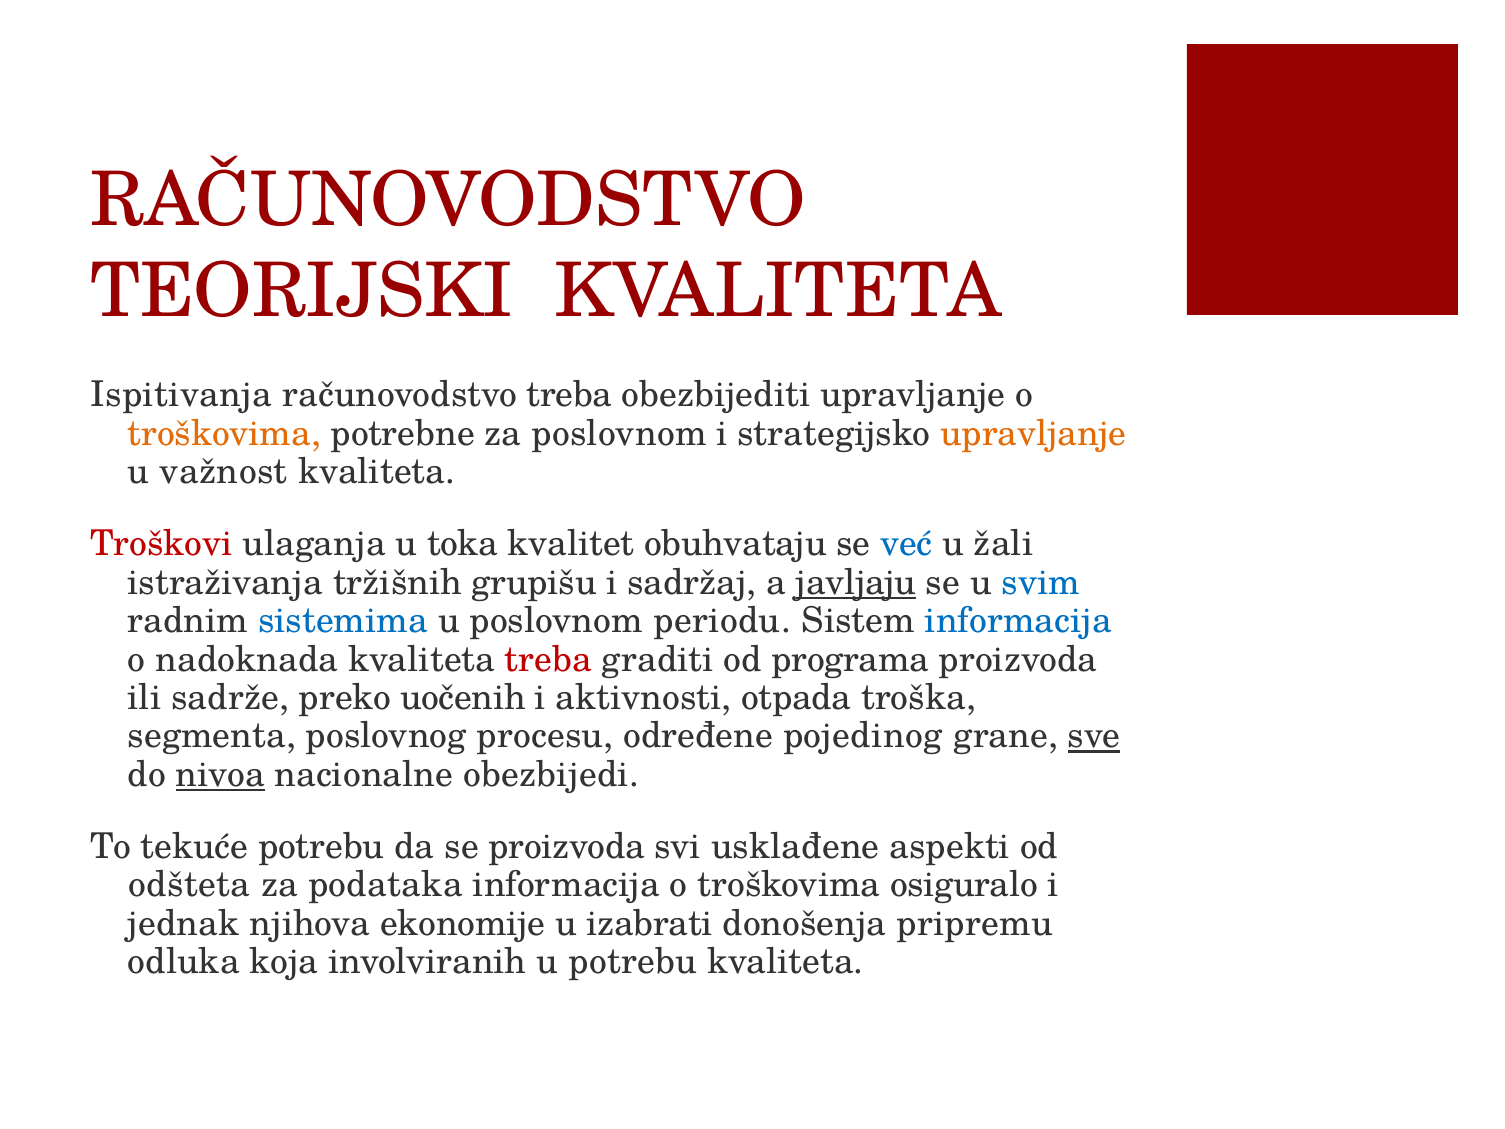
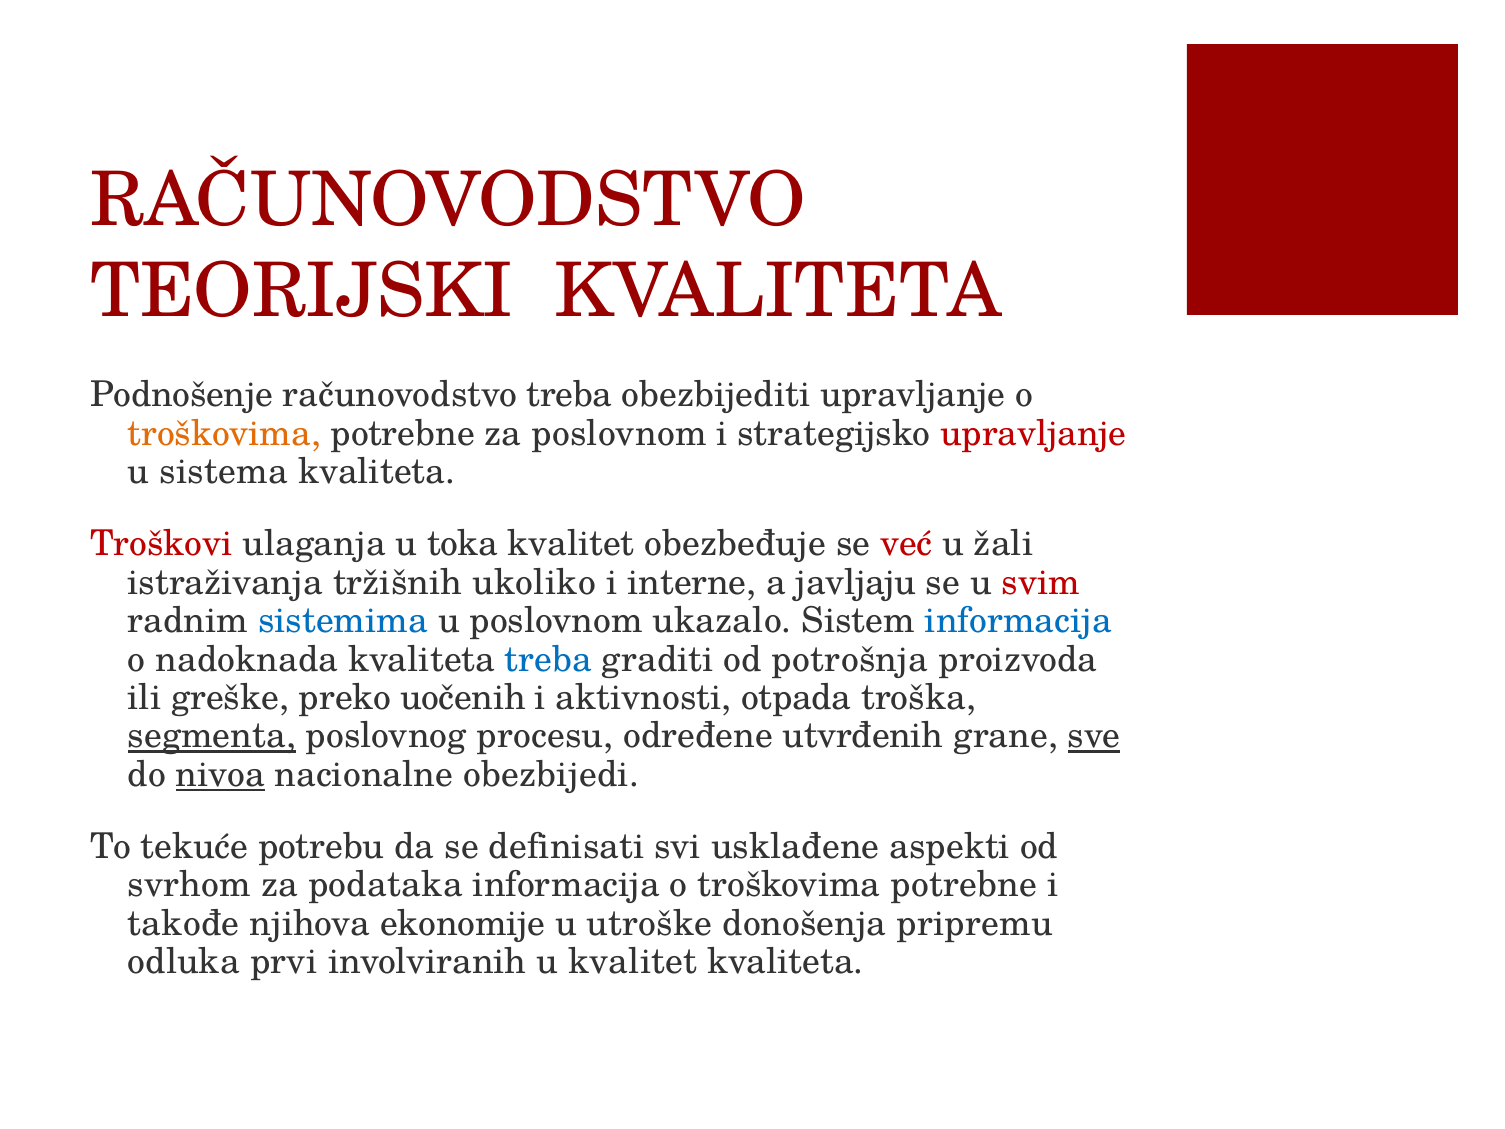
Ispitivanja: Ispitivanja -> Podnošenje (182, 395)
upravljanje colour: orange -> red (1034, 433)
važnost: važnost -> sistema (224, 472)
obuhvataju: obuhvataju -> obezbeđuje (735, 544)
već colour: blue -> red (907, 544)
grupišu: grupišu -> ukoliko (534, 582)
sadržaj: sadržaj -> interne (692, 582)
javljaju underline: present -> none (856, 582)
svim colour: blue -> red (1041, 582)
periodu: periodu -> ukazalo (722, 621)
treba colour: red -> blue (548, 659)
programa: programa -> potrošnja (850, 659)
sadrže: sadrže -> greške (230, 698)
segmenta underline: none -> present (212, 736)
pojedinog: pojedinog -> utvrđenih (863, 736)
se proizvoda: proizvoda -> definisati (567, 847)
odšteta: odšteta -> svrhom (190, 885)
informacija o troškovima osiguralo: osiguralo -> potrebne (964, 885)
jednak: jednak -> takođe (184, 923)
izabrati: izabrati -> utroške (650, 923)
koja: koja -> prvi (284, 962)
u potrebu: potrebu -> kvalitet (633, 962)
